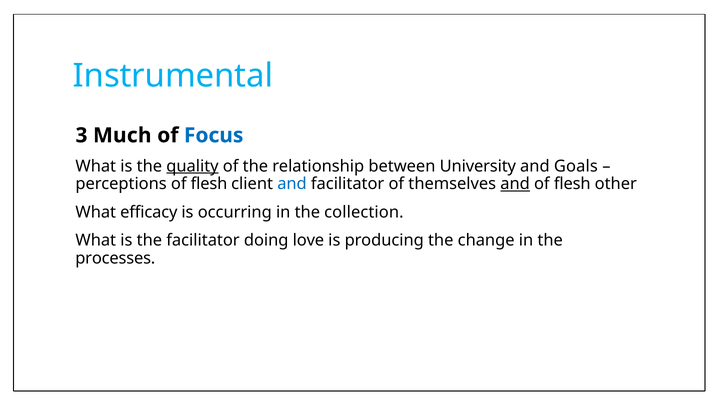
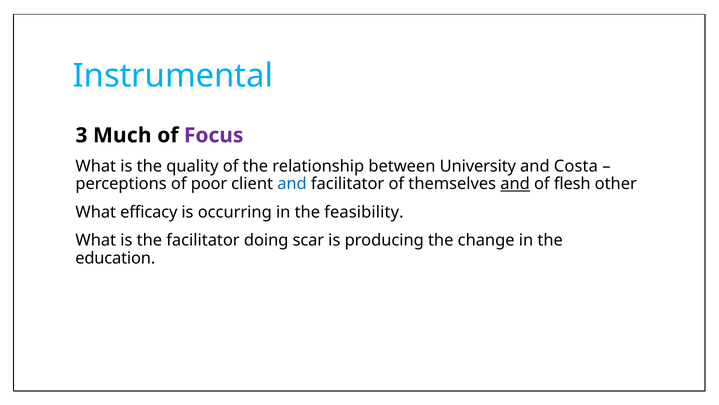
Focus colour: blue -> purple (214, 135)
quality underline: present -> none (192, 166)
Goals: Goals -> Costa (576, 166)
perceptions of flesh: flesh -> poor (209, 184)
collection: collection -> feasibility (364, 212)
love: love -> scar (308, 240)
processes: processes -> education (115, 258)
